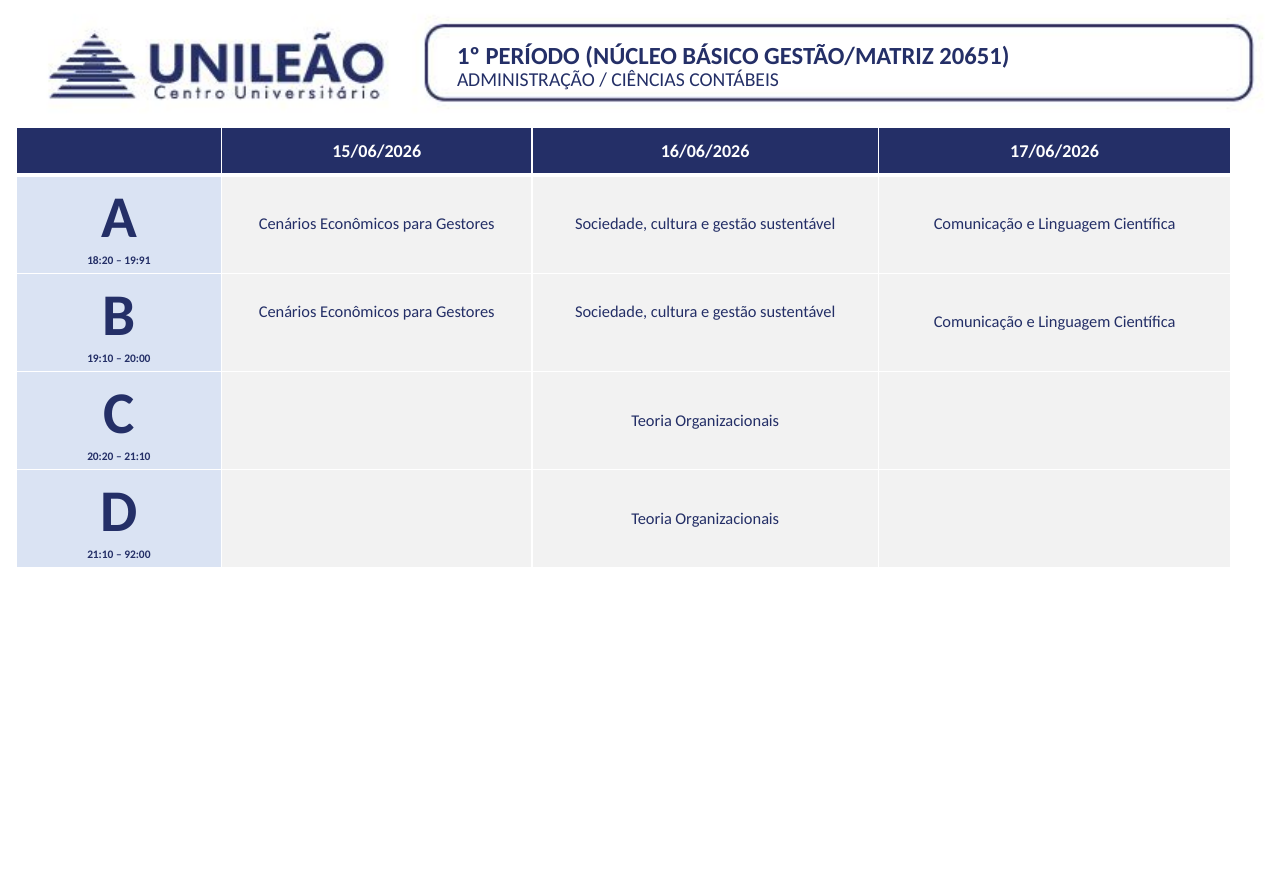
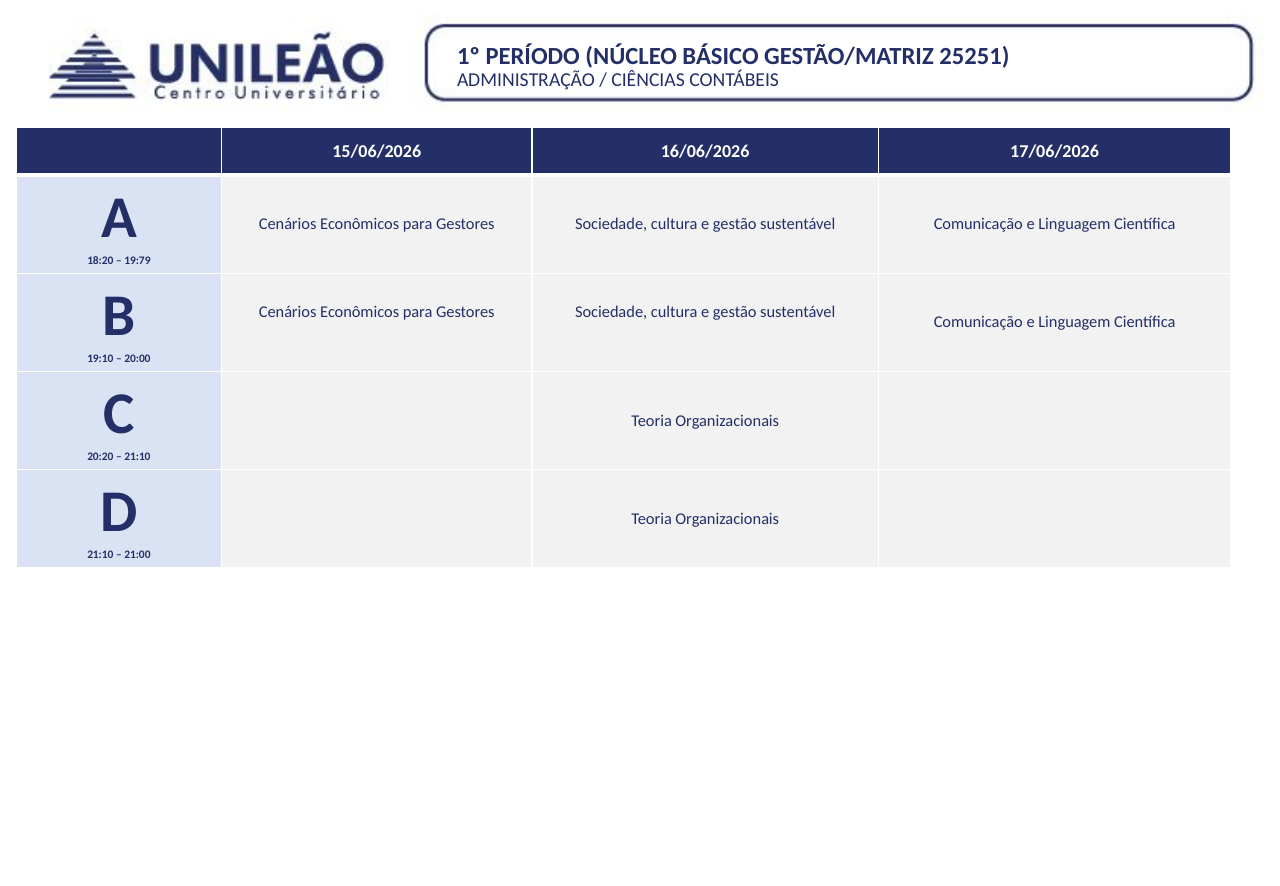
20651: 20651 -> 25251 (974, 56)
19:91: 19:91 -> 19:79 (137, 260)
92:00: 92:00 -> 21:00 (137, 555)
